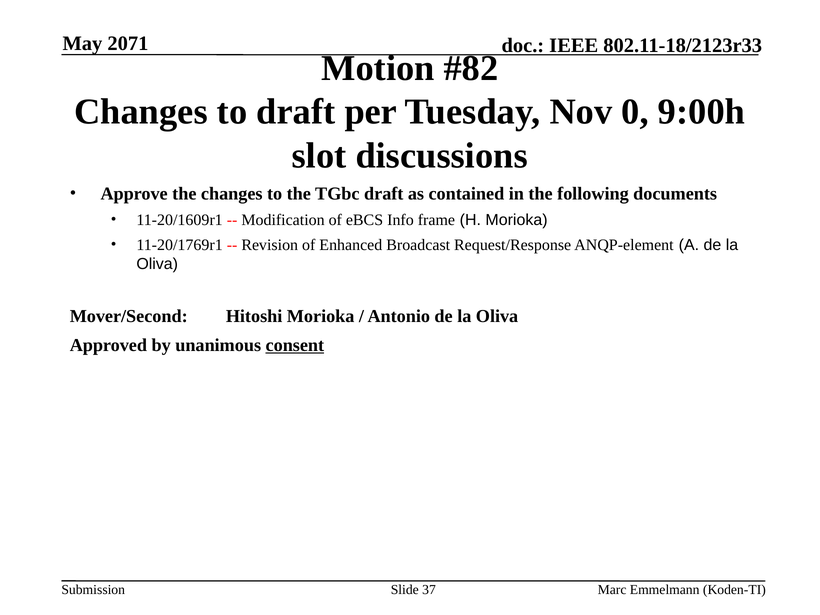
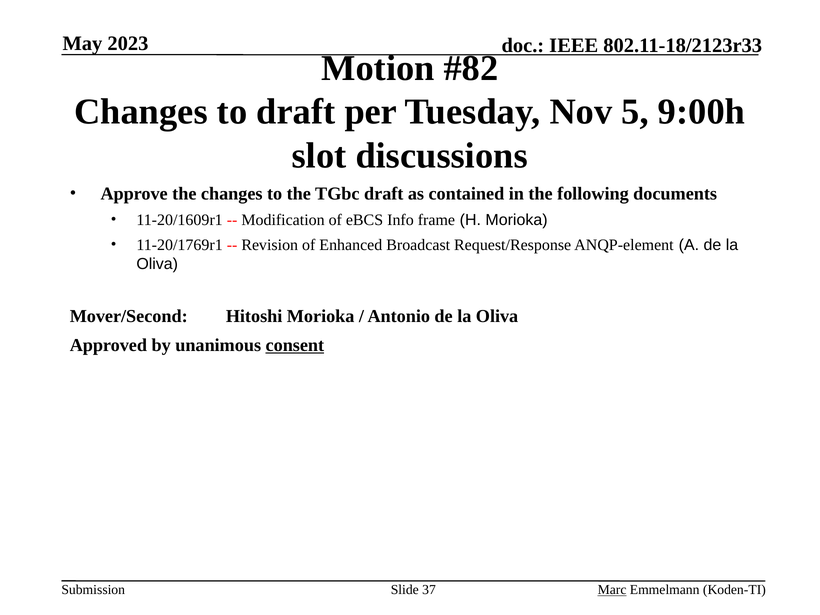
2071: 2071 -> 2023 (128, 43)
0: 0 -> 5 (635, 112)
Marc underline: none -> present (612, 590)
